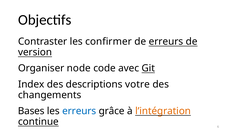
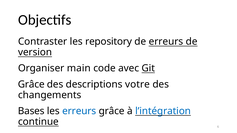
confirmer: confirmer -> repository (109, 42)
node: node -> main (79, 68)
Index: Index -> Grâce (31, 85)
l’intégration colour: orange -> blue (163, 111)
